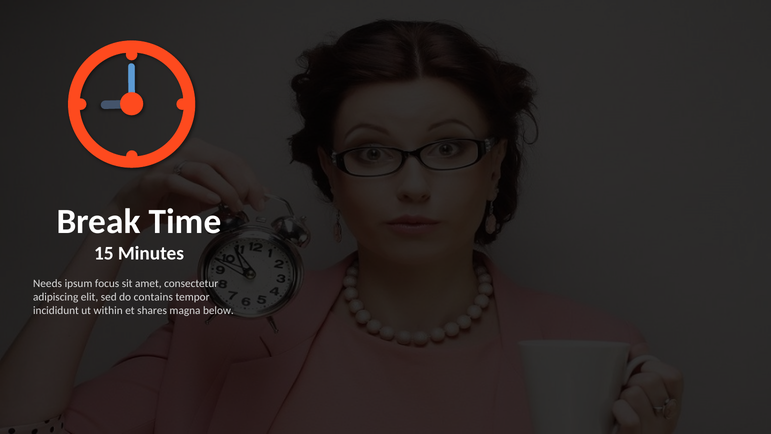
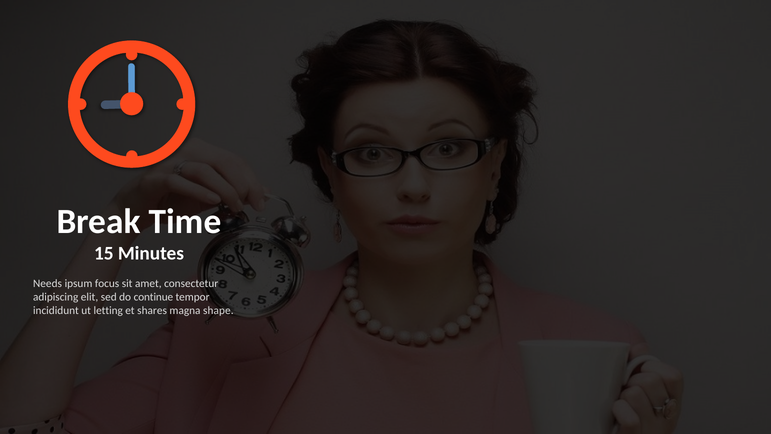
contains: contains -> continue (153, 297)
within: within -> letting (108, 311)
below: below -> shape (218, 311)
